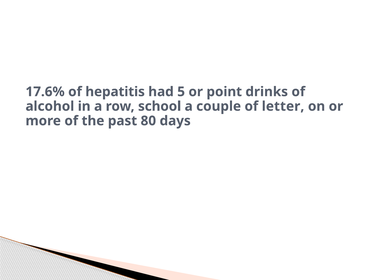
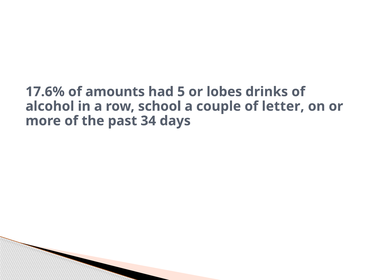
hepatitis: hepatitis -> amounts (115, 92)
point: point -> lobes (224, 92)
80: 80 -> 34 (148, 121)
